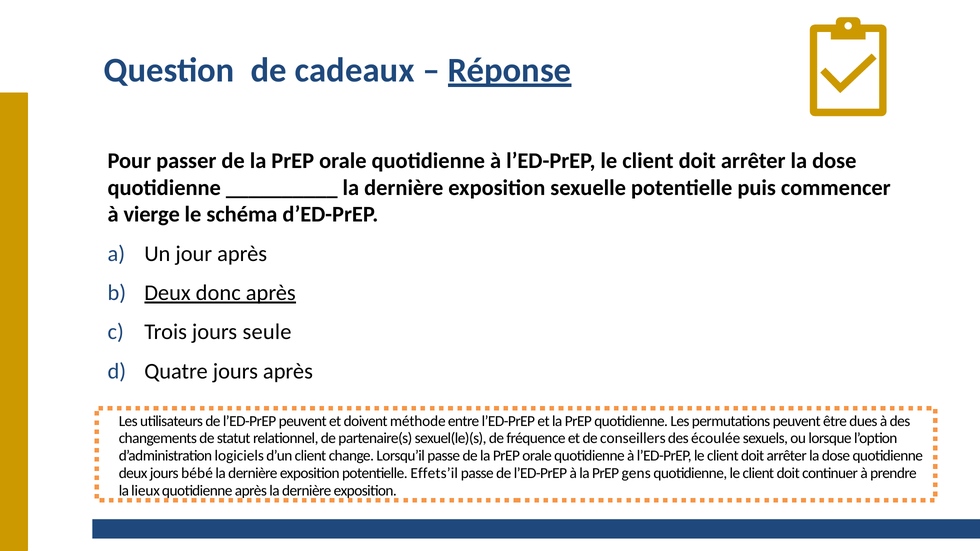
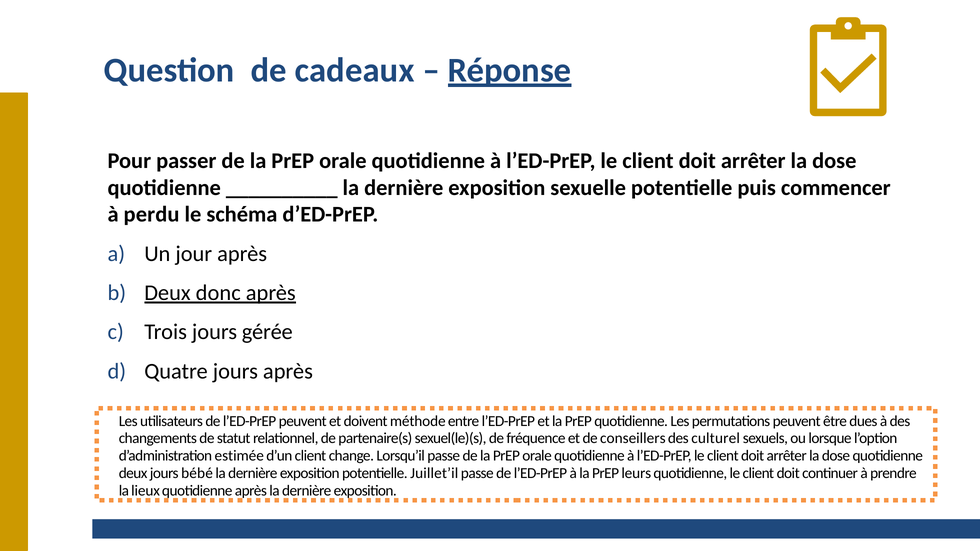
vierge: vierge -> perdu (152, 215)
seule: seule -> gérée (267, 332)
écoulée: écoulée -> culturel (716, 439)
logiciels: logiciels -> estimée (239, 456)
Effets’il: Effets’il -> Juillet’il (434, 474)
gens: gens -> leurs (636, 474)
